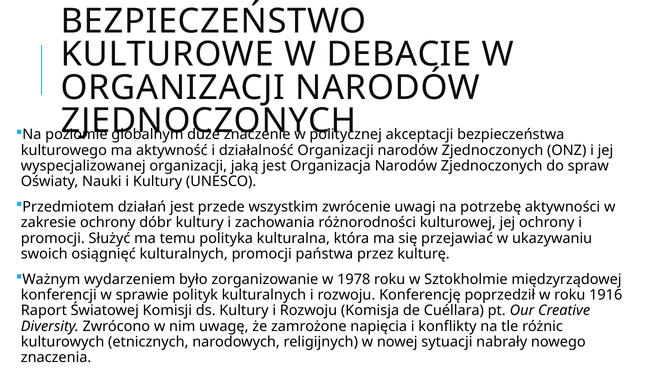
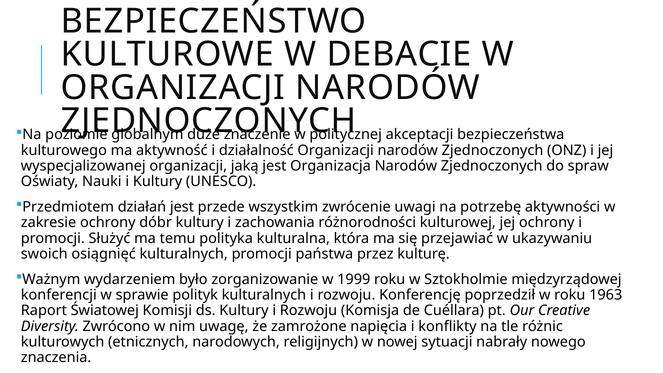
1978: 1978 -> 1999 (354, 279)
1916: 1916 -> 1963 (606, 295)
